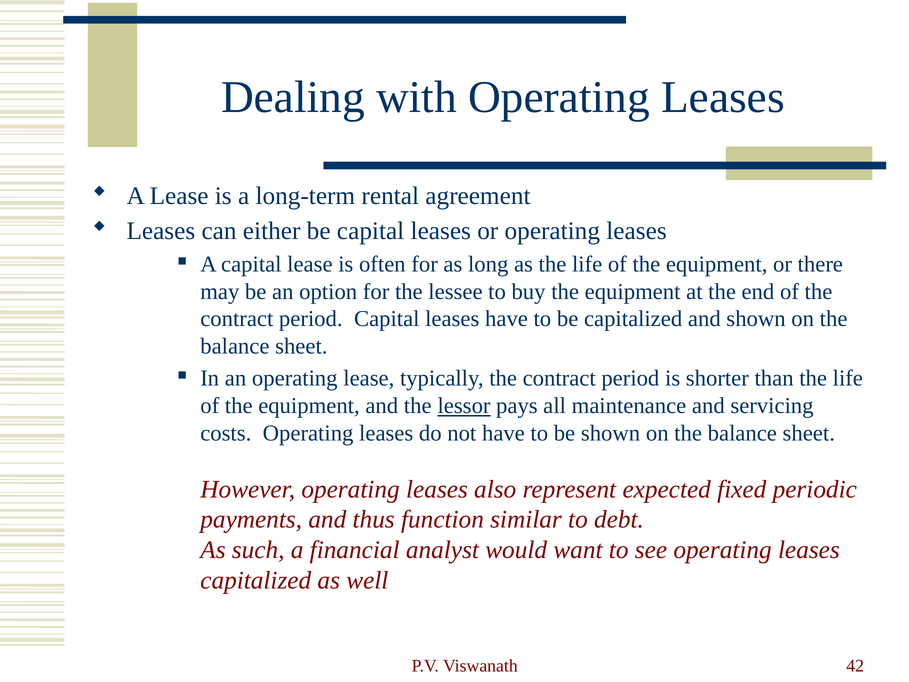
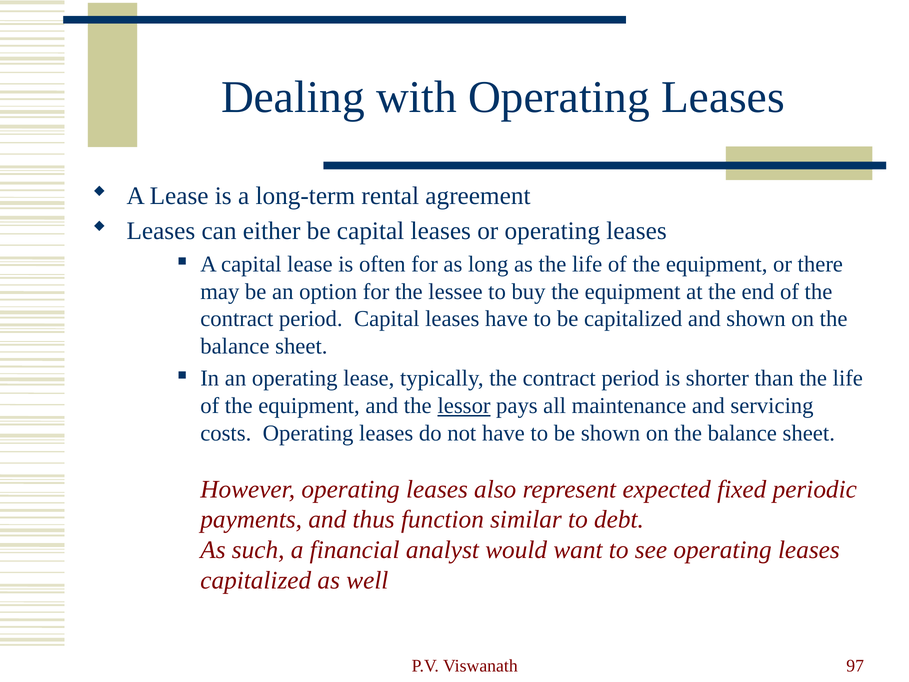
42: 42 -> 97 (855, 665)
